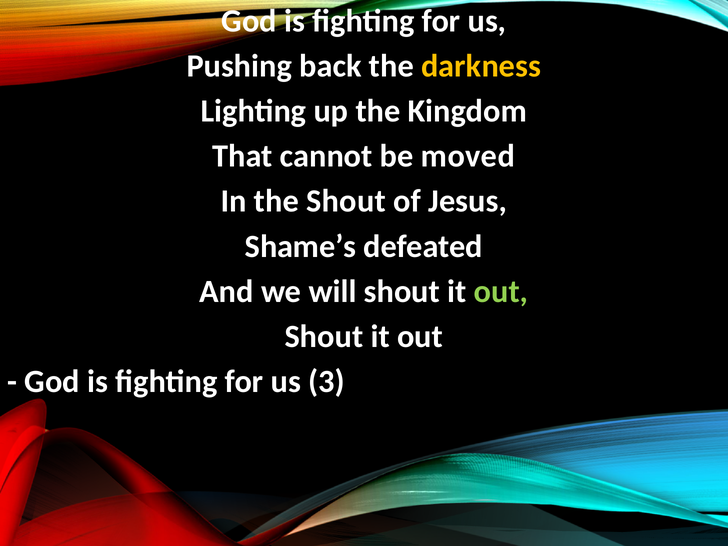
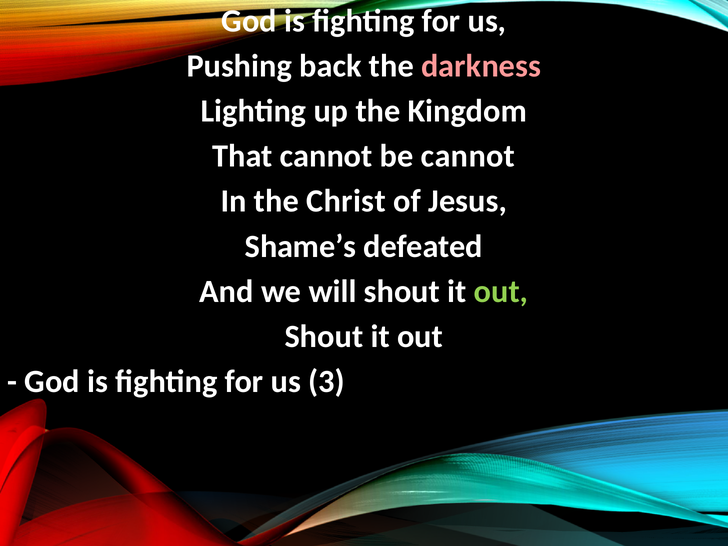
darkness colour: yellow -> pink (481, 66)
be moved: moved -> cannot (468, 156)
the Shout: Shout -> Christ (346, 201)
